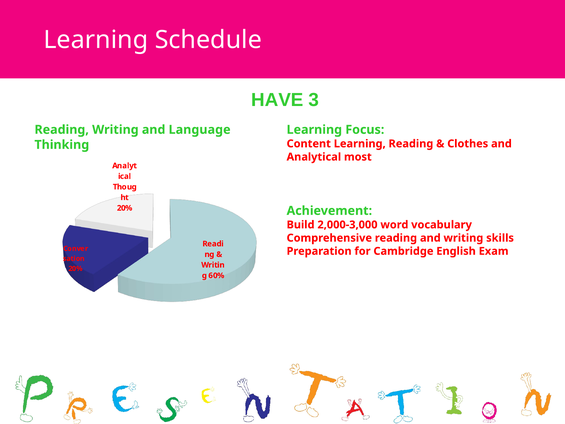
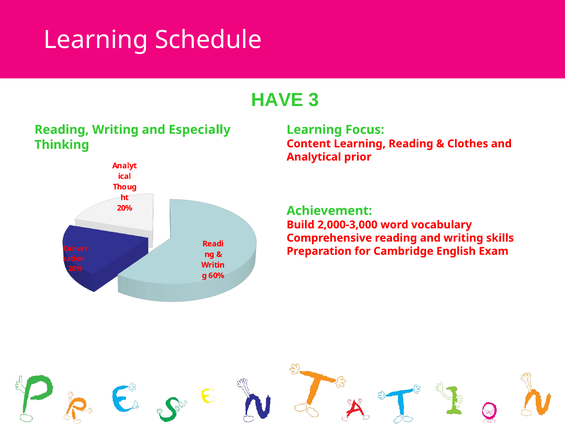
Language: Language -> Especially (200, 130)
most: most -> prior (358, 157)
